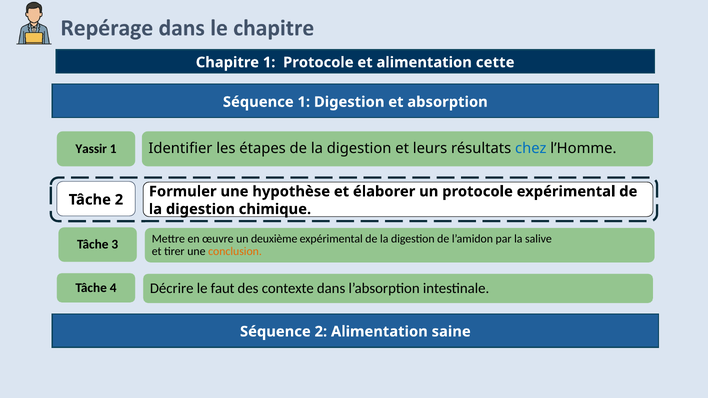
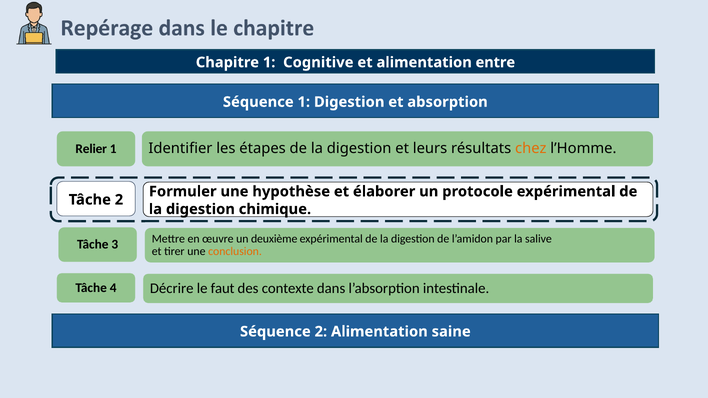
1 Protocole: Protocole -> Cognitive (318, 62)
cette: cette -> entre (495, 62)
Yassir: Yassir -> Relier (91, 149)
chez colour: blue -> orange (531, 149)
